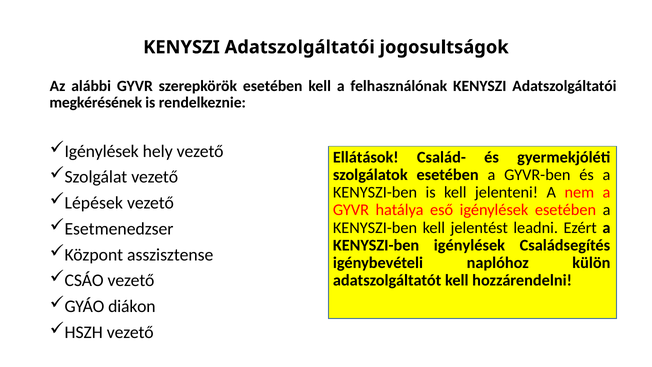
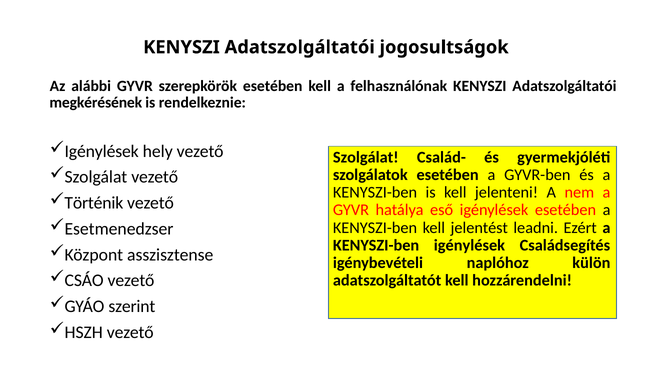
Ellátások: Ellátások -> Szolgálat (366, 157)
Lépések: Lépések -> Történik (94, 203)
diákon: diákon -> szerint (132, 306)
